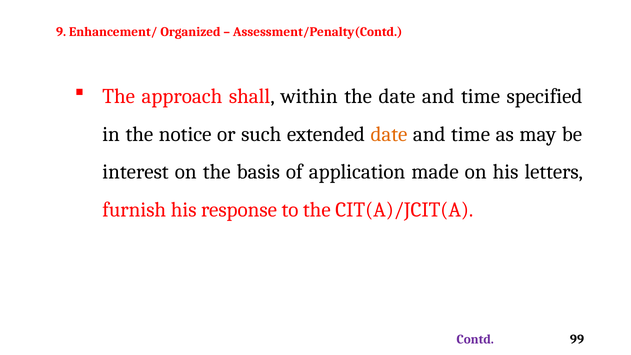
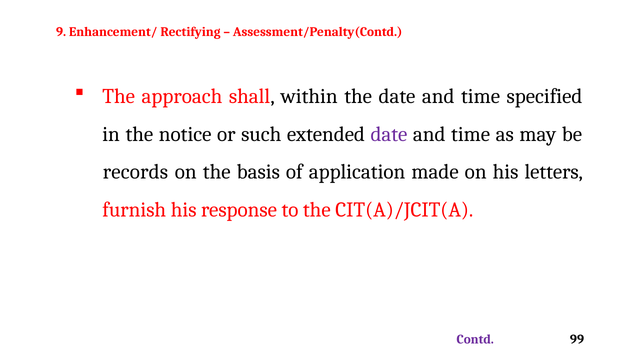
Organized: Organized -> Rectifying (190, 32)
date colour: orange -> purple (389, 134)
interest: interest -> records (135, 172)
